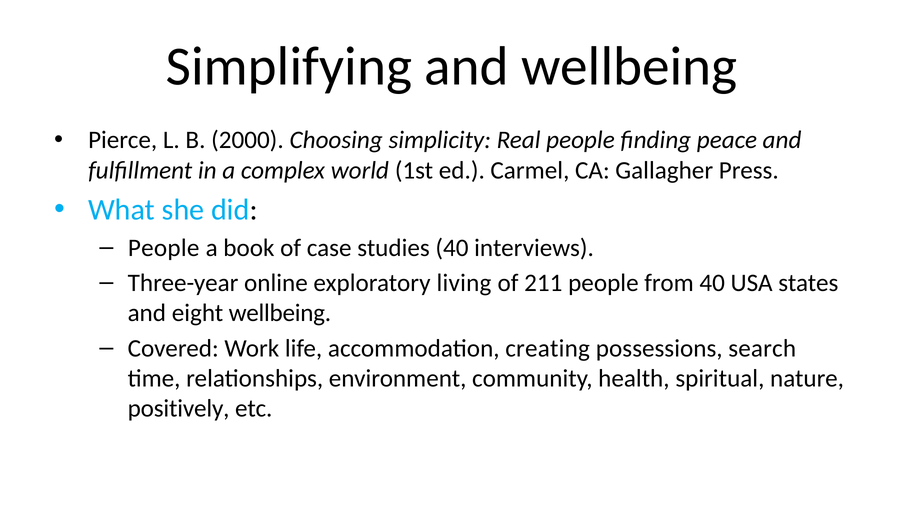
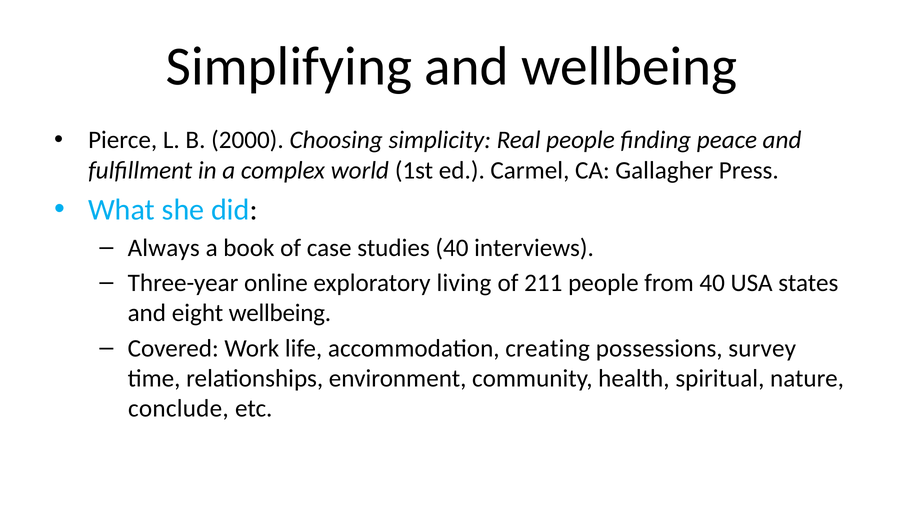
People: People -> Always (164, 247)
search: search -> survey (762, 348)
positively: positively -> conclude (178, 408)
